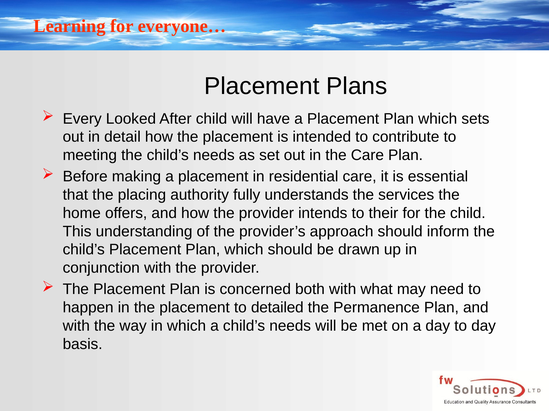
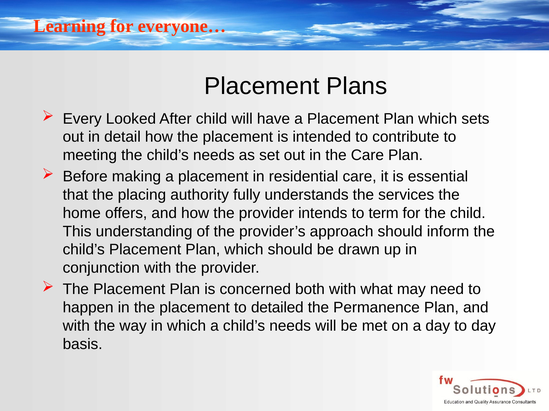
their: their -> term (384, 213)
